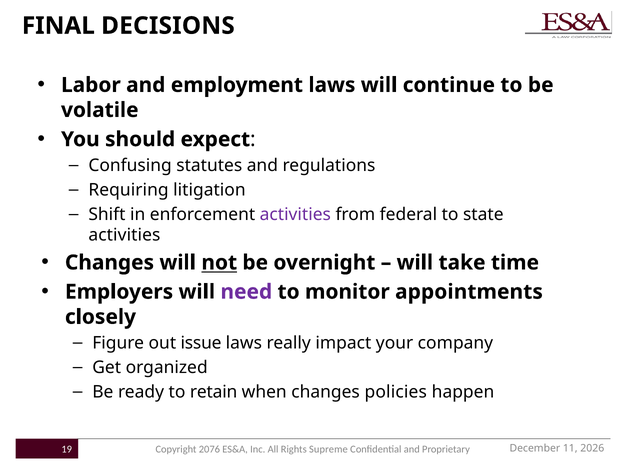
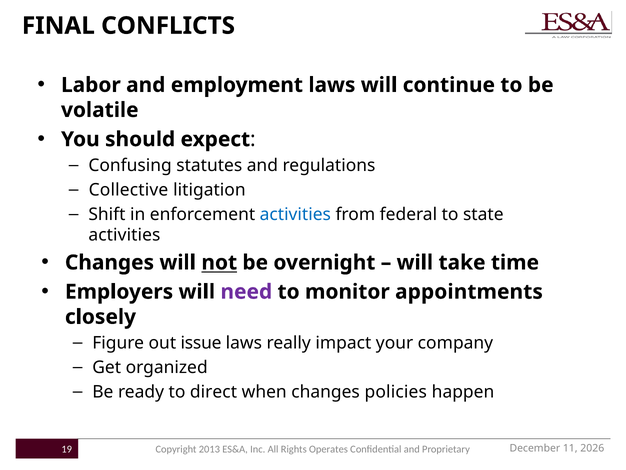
DECISIONS: DECISIONS -> CONFLICTS (168, 26)
Requiring: Requiring -> Collective (128, 190)
activities colour: purple -> blue (295, 214)
retain: retain -> direct (213, 391)
2076: 2076 -> 2013 (209, 449)
Supreme: Supreme -> Operates (328, 449)
